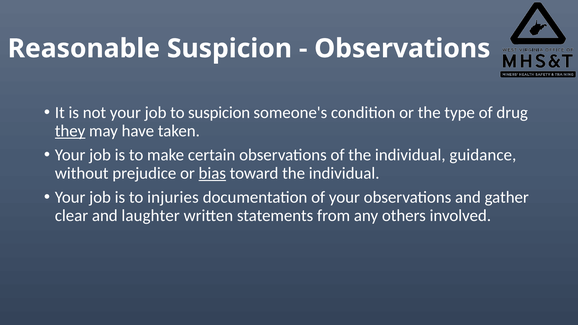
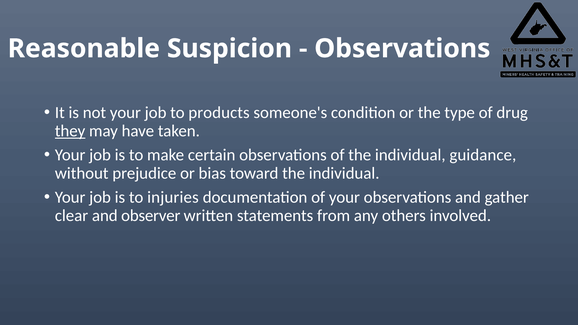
to suspicion: suspicion -> products (219, 113)
bias underline: present -> none (212, 173)
laughter: laughter -> observer (151, 216)
